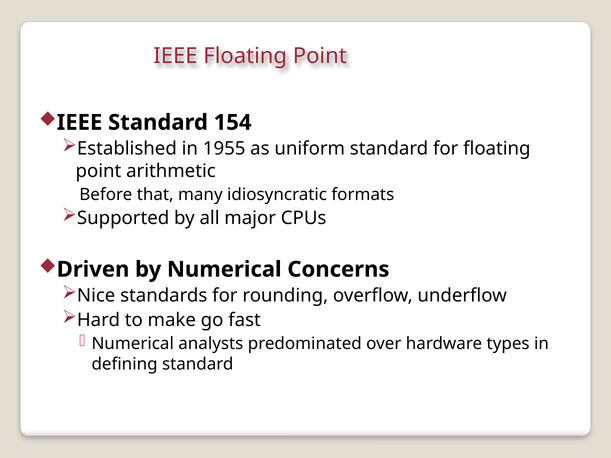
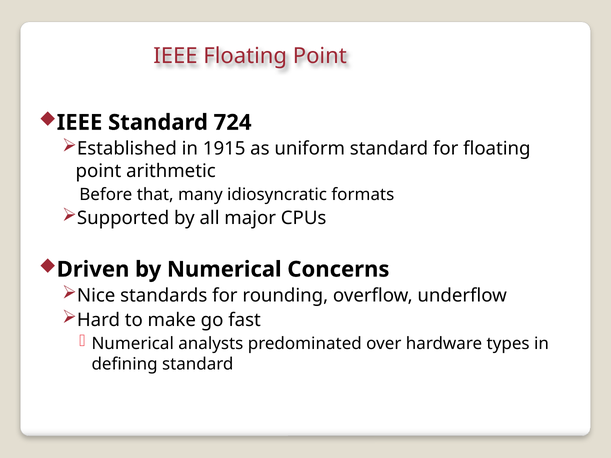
154: 154 -> 724 (233, 123)
1955: 1955 -> 1915 (224, 149)
